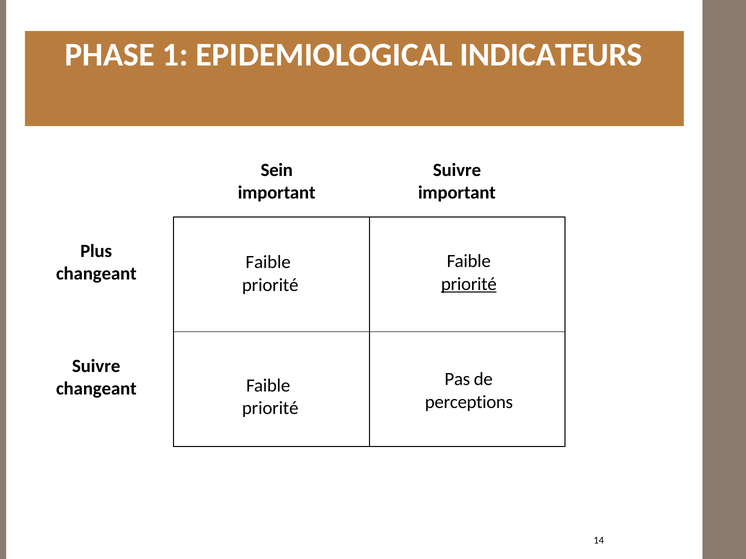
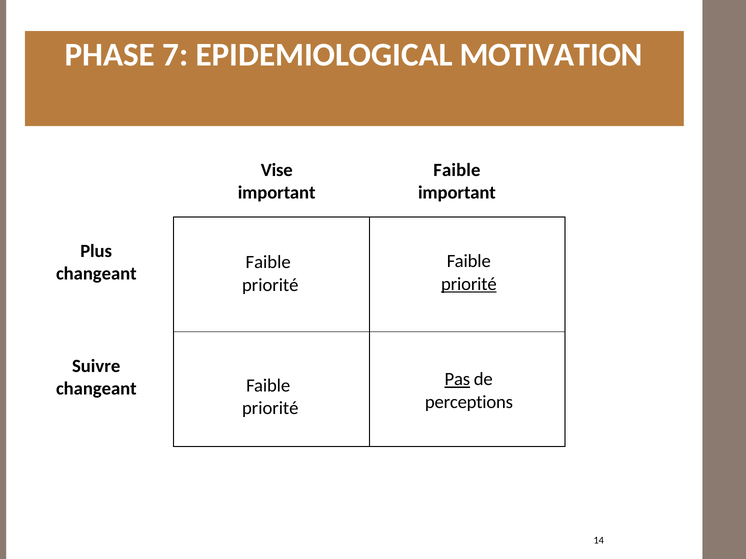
1: 1 -> 7 (175, 55)
INDICATEURS: INDICATEURS -> MOTIVATION (551, 55)
Sein: Sein -> Vise (277, 170)
Suivre: Suivre -> Faible (457, 170)
Pas underline: none -> present (457, 380)
